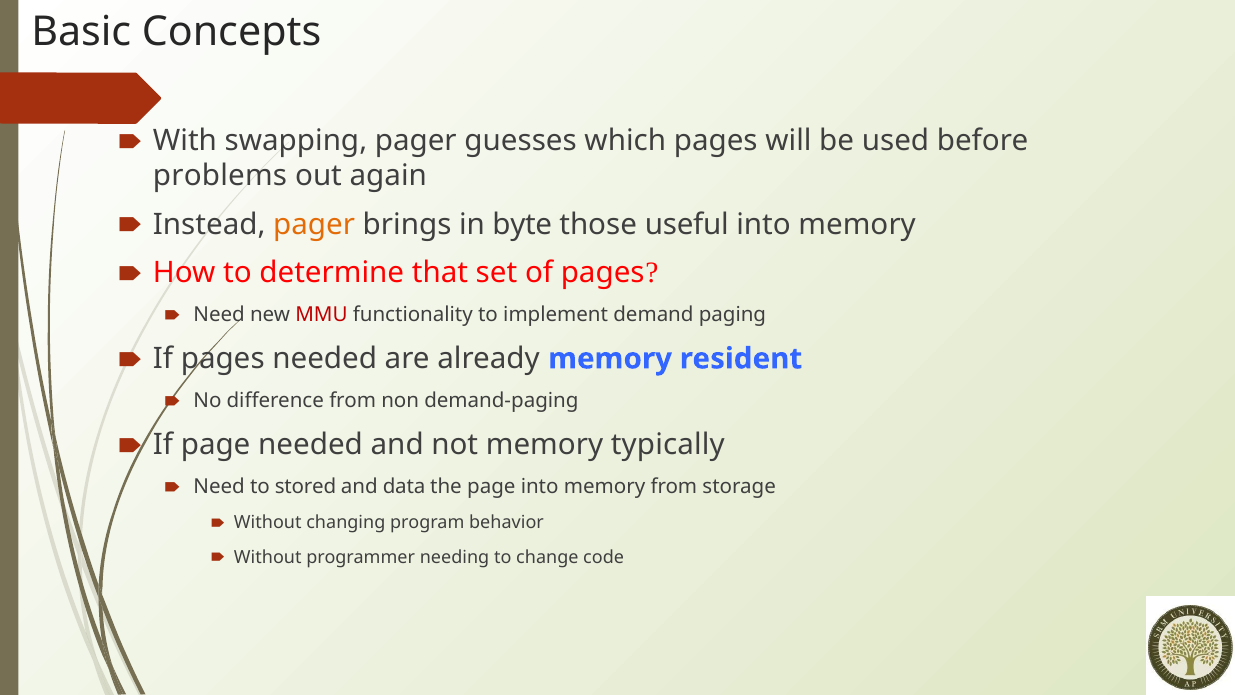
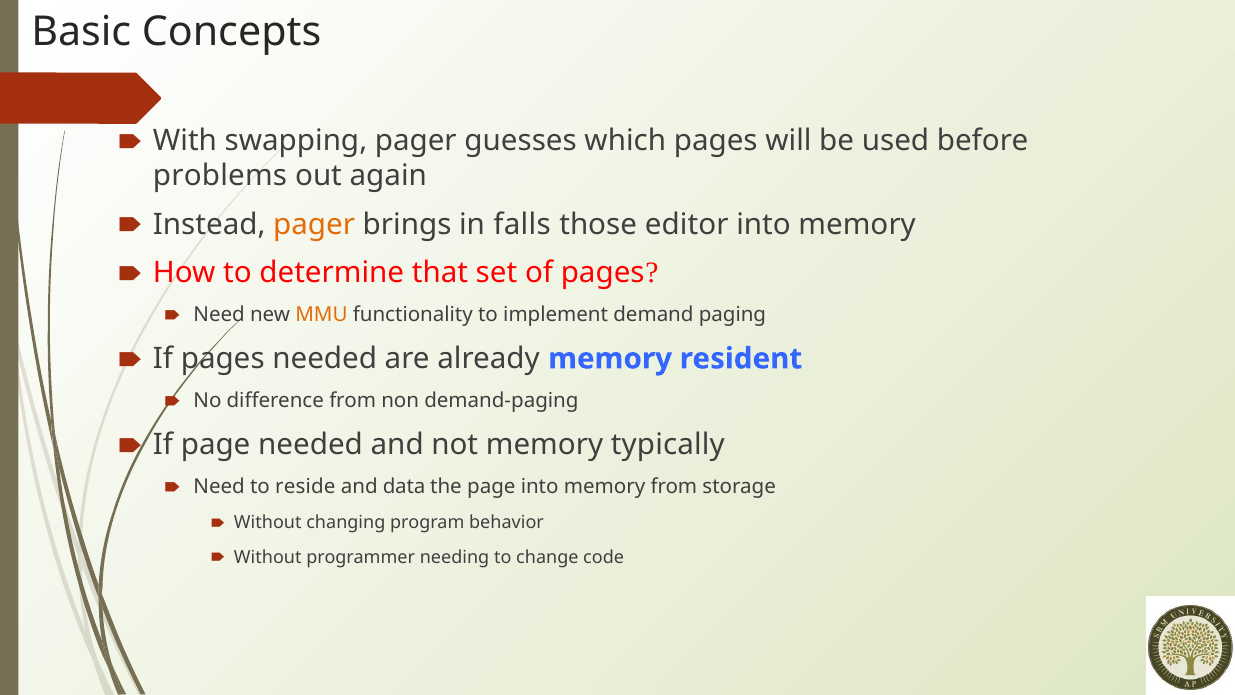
byte: byte -> falls (522, 224)
useful: useful -> editor (687, 224)
MMU colour: red -> orange (321, 315)
stored: stored -> reside (305, 487)
